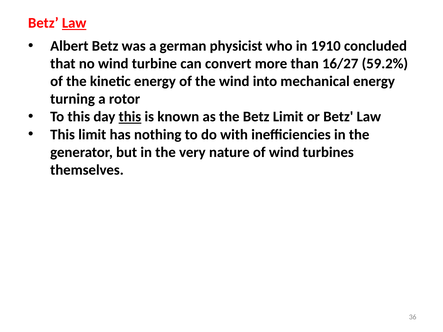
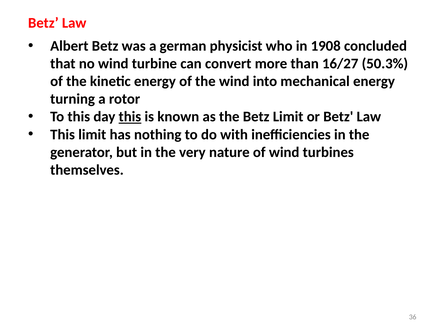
Law underline: present -> none (74, 23)
1910: 1910 -> 1908 (326, 46)
59.2%: 59.2% -> 50.3% (385, 64)
